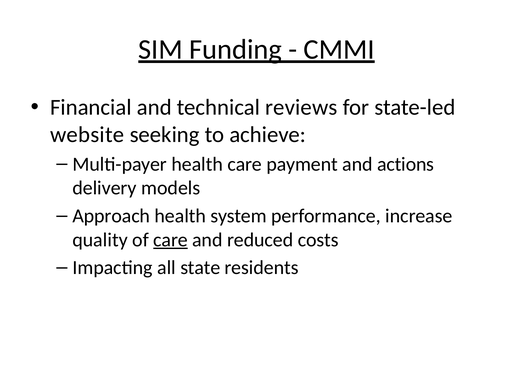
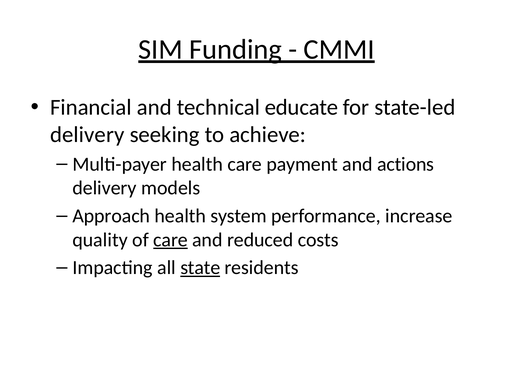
reviews: reviews -> educate (302, 108)
website: website -> delivery (87, 135)
state underline: none -> present (200, 268)
